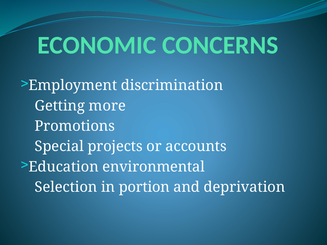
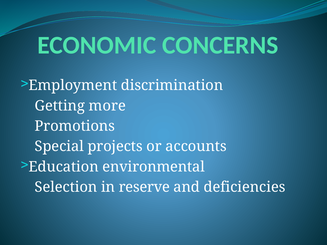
portion: portion -> reserve (144, 187)
deprivation: deprivation -> deficiencies (245, 187)
